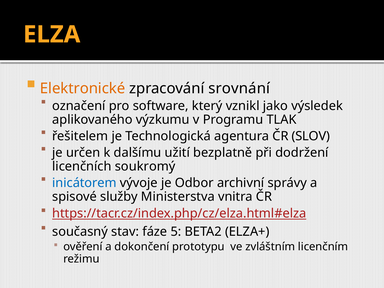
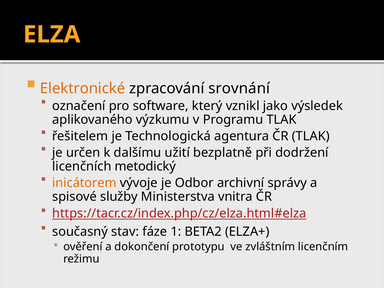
ČR SLOV: SLOV -> TLAK (311, 136)
soukromý: soukromý -> metodický (145, 166)
inicátorem colour: blue -> orange (84, 183)
5: 5 -> 1 (176, 232)
